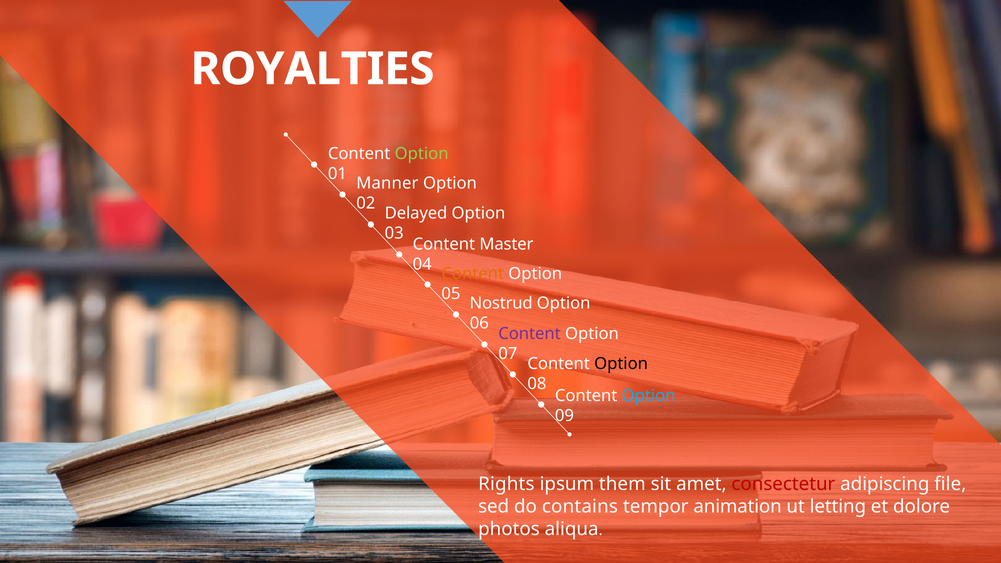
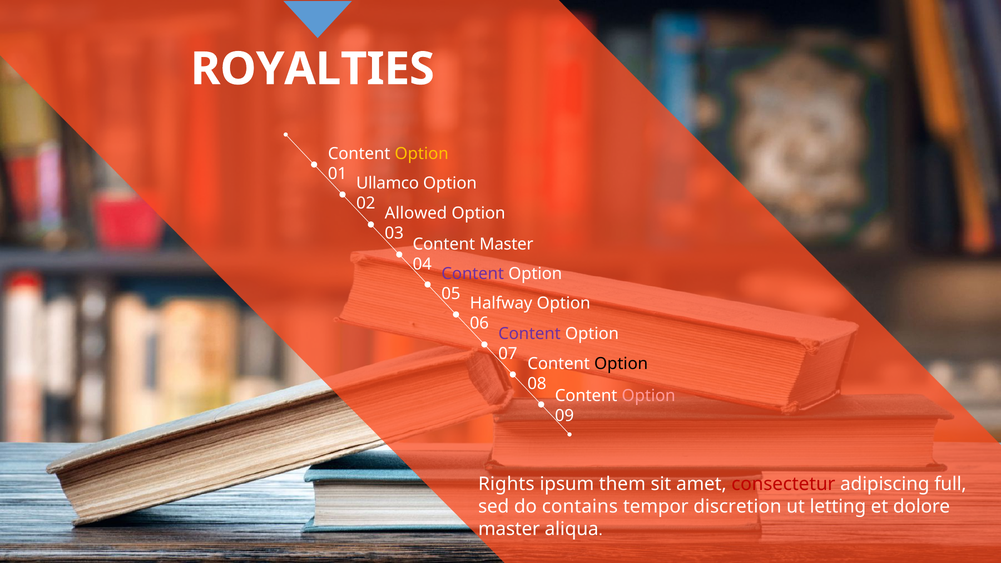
Option colour: light green -> yellow (422, 154)
Manner: Manner -> Ullamco (388, 183)
Delayed: Delayed -> Allowed (416, 213)
Content colour: orange -> purple (473, 274)
Nostrud: Nostrud -> Halfway (501, 303)
Option colour: light blue -> pink (649, 396)
file: file -> full (950, 484)
animation: animation -> discretion (737, 507)
photos: photos -> master (509, 529)
